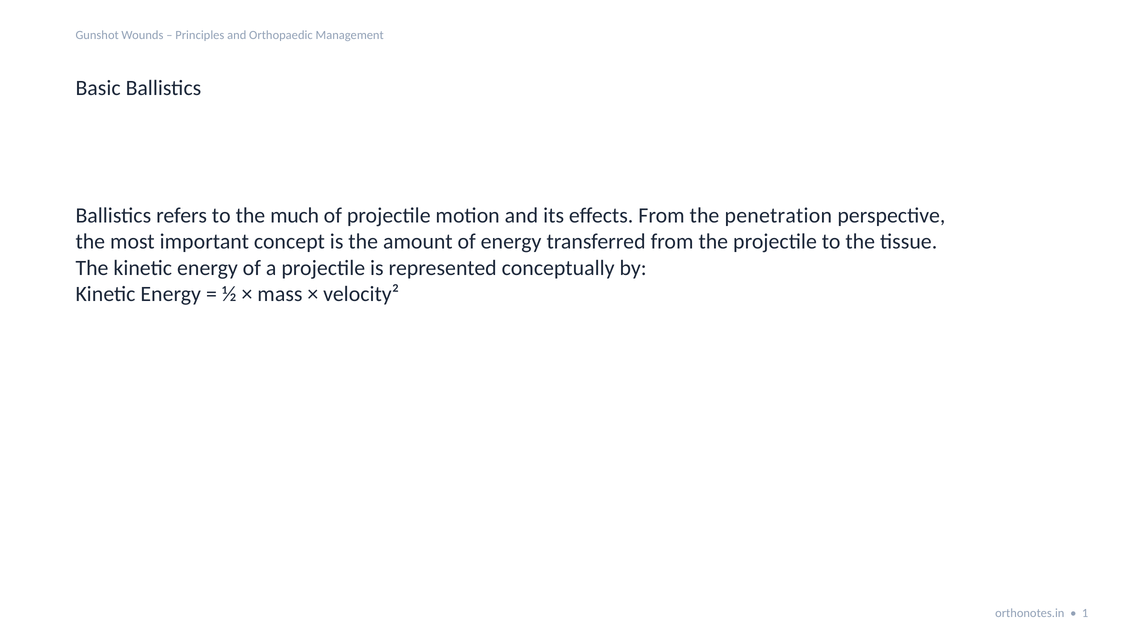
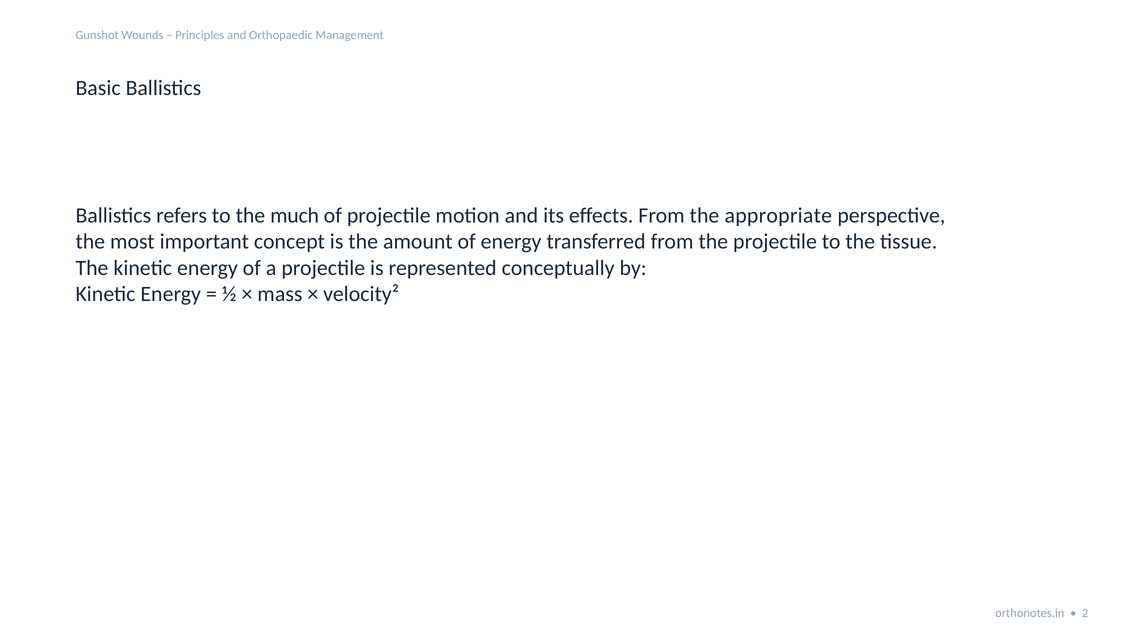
penetration: penetration -> appropriate (778, 215)
1: 1 -> 2 (1085, 613)
